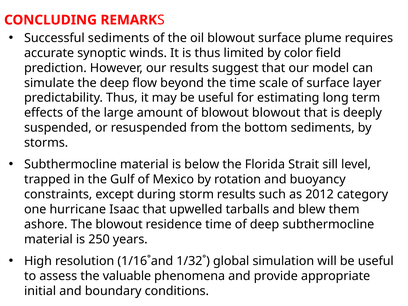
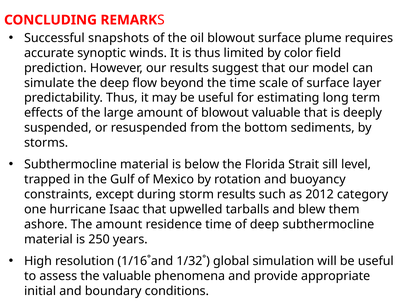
Successful sediments: sediments -> snapshots (119, 38)
blowout blowout: blowout -> valuable (276, 113)
The blowout: blowout -> amount (119, 224)
